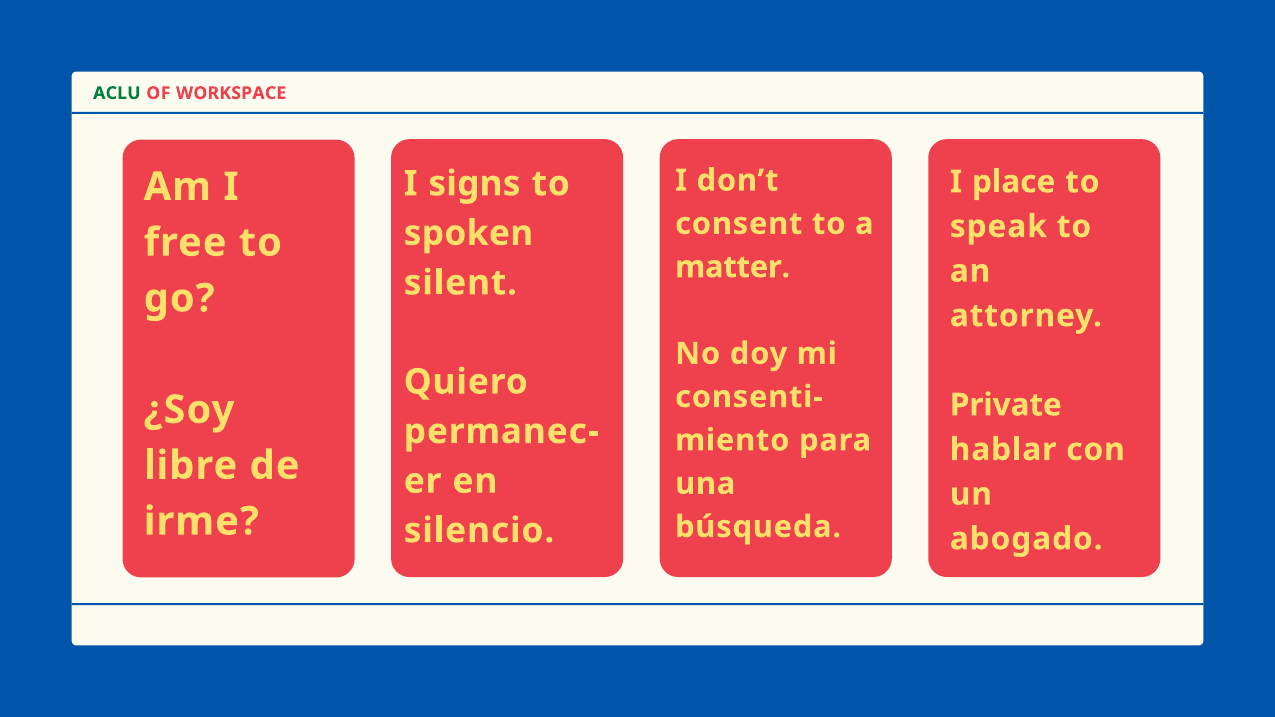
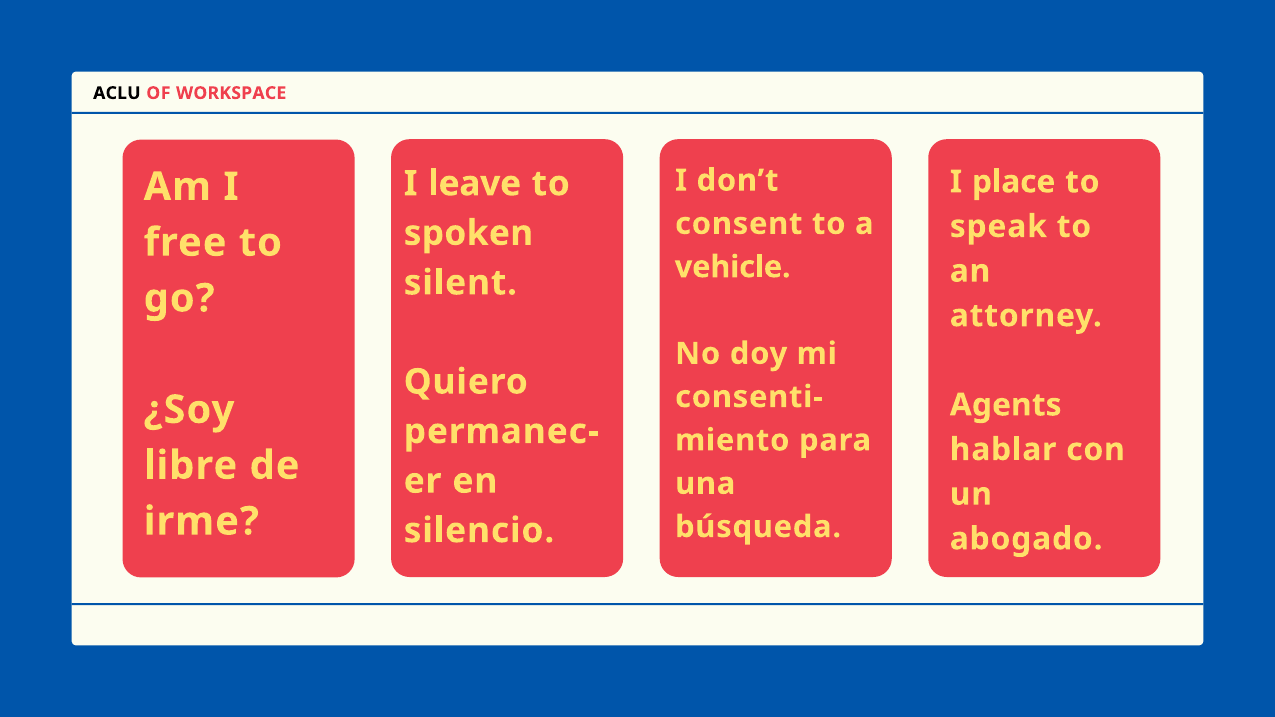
ACLU colour: green -> black (117, 93)
signs: signs -> leave (475, 184)
matter: matter -> vehicle (733, 267)
Private: Private -> Agents (1006, 405)
